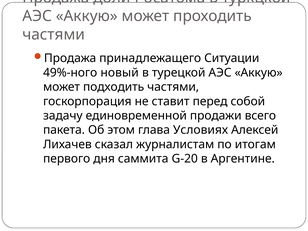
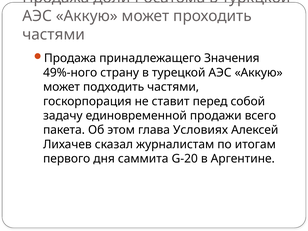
Ситуации: Ситуации -> Значения (232, 58)
новый: новый -> страну (120, 73)
